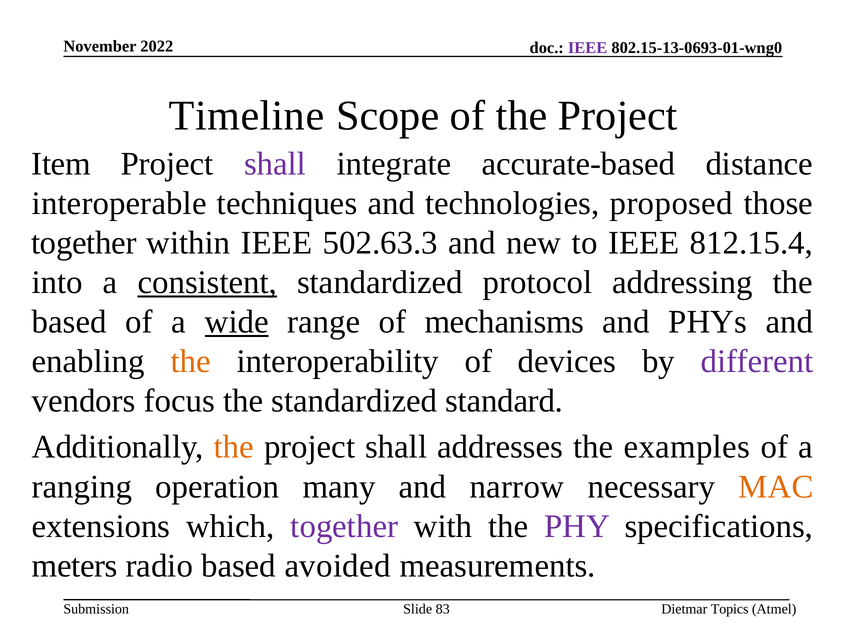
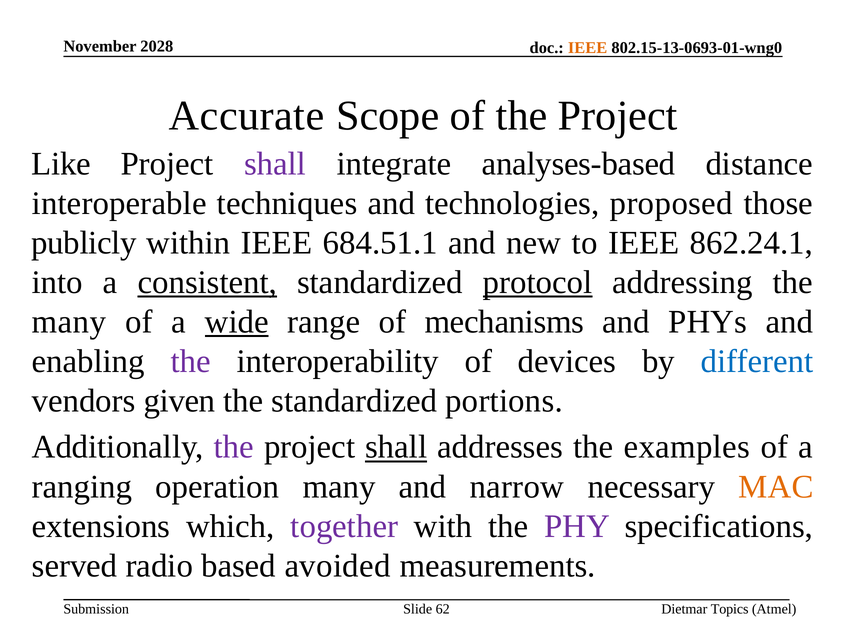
2022: 2022 -> 2028 (157, 46)
IEEE colour: purple -> orange (588, 48)
Timeline: Timeline -> Accurate (247, 116)
Item: Item -> Like (61, 164)
accurate-based: accurate-based -> analyses-based (579, 164)
together: together -> publicly (84, 243)
502.63.3: 502.63.3 -> 684.51.1 (380, 243)
812.15.4: 812.15.4 -> 862.24.1 (752, 243)
protocol underline: none -> present (538, 282)
based: based -> many (69, 322)
the colour: orange -> purple (191, 361)
different colour: purple -> blue (757, 361)
focus: focus -> given (180, 401)
standard: standard -> portions (504, 401)
the colour: orange -> purple (234, 447)
shall underline: none -> present (396, 447)
meters: meters -> served (75, 565)
83: 83 -> 62 (443, 609)
